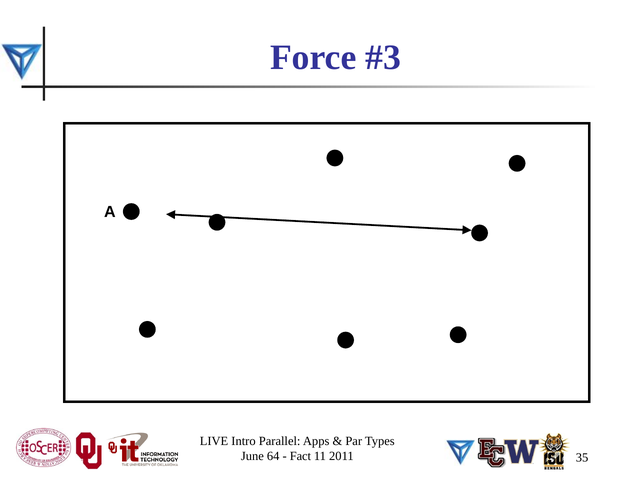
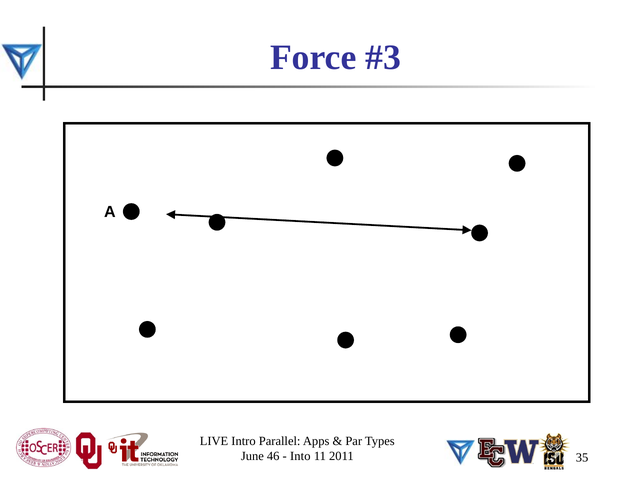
64: 64 -> 46 (273, 456)
Fact: Fact -> Into (300, 456)
